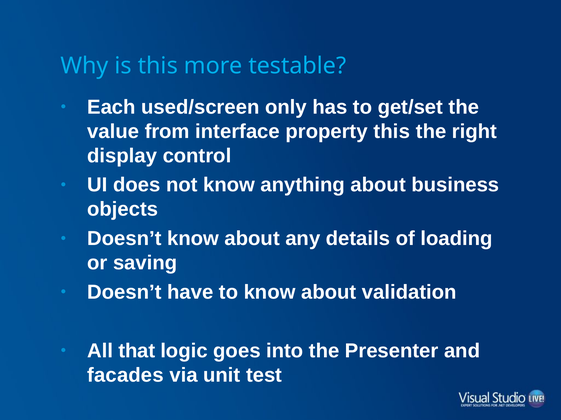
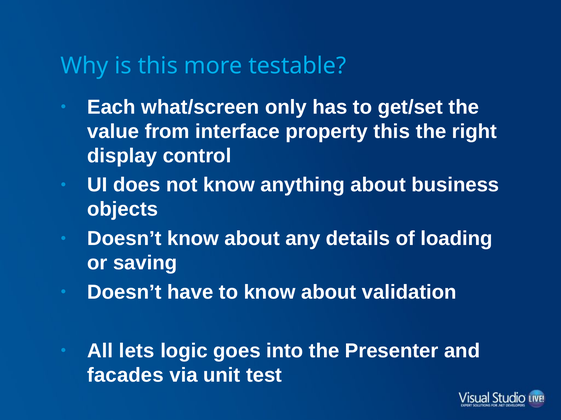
used/screen: used/screen -> what/screen (200, 107)
that: that -> lets (137, 351)
